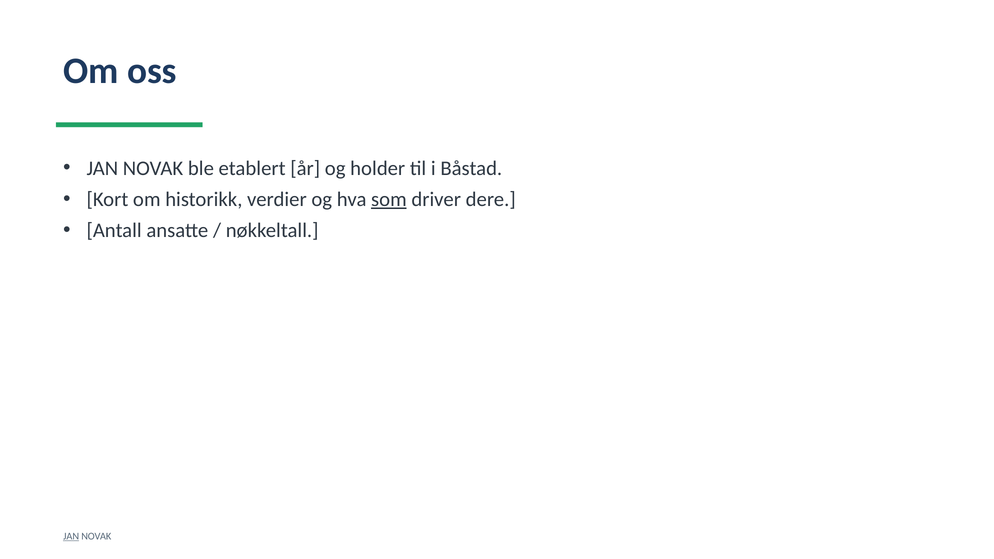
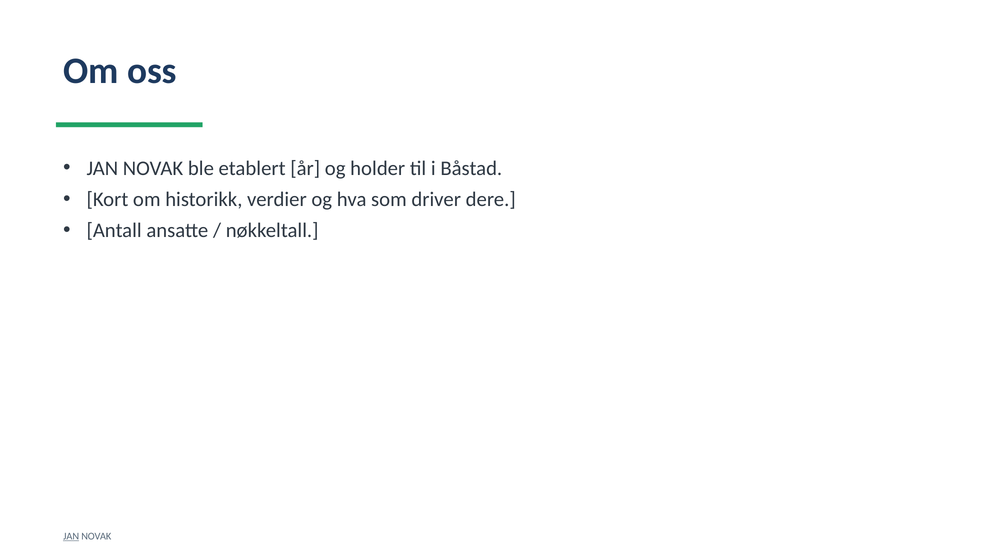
som underline: present -> none (389, 199)
